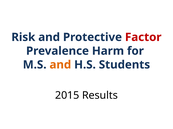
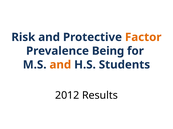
Factor colour: red -> orange (143, 37)
Harm: Harm -> Being (108, 51)
2015: 2015 -> 2012 (67, 96)
